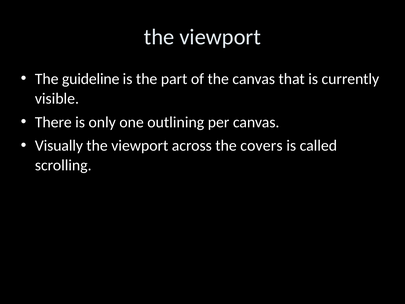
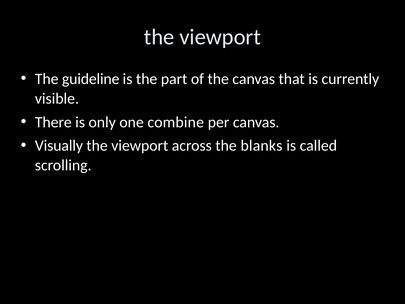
outlining: outlining -> combine (176, 122)
covers: covers -> blanks (261, 146)
